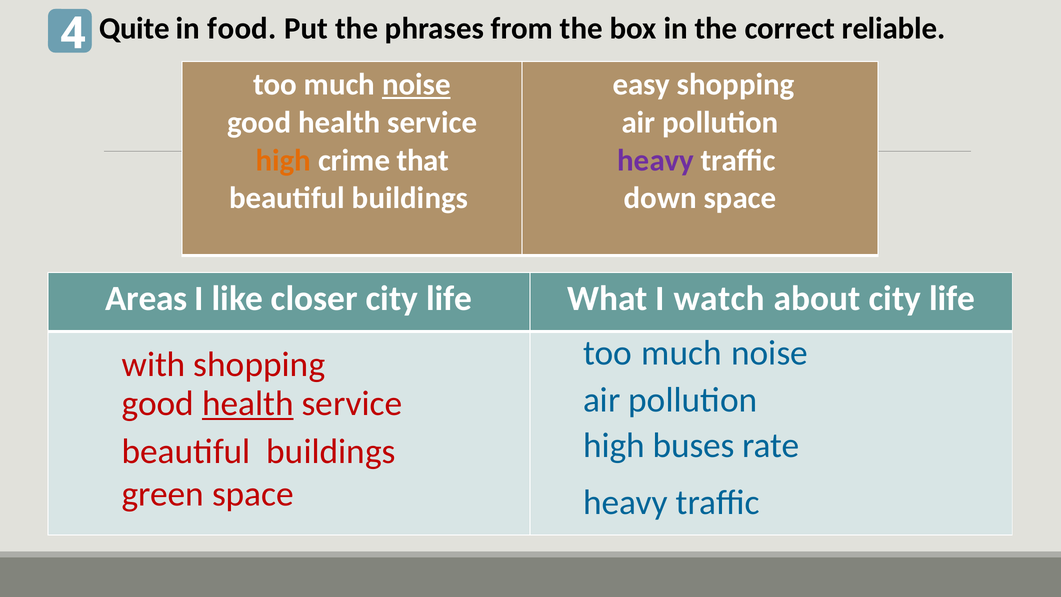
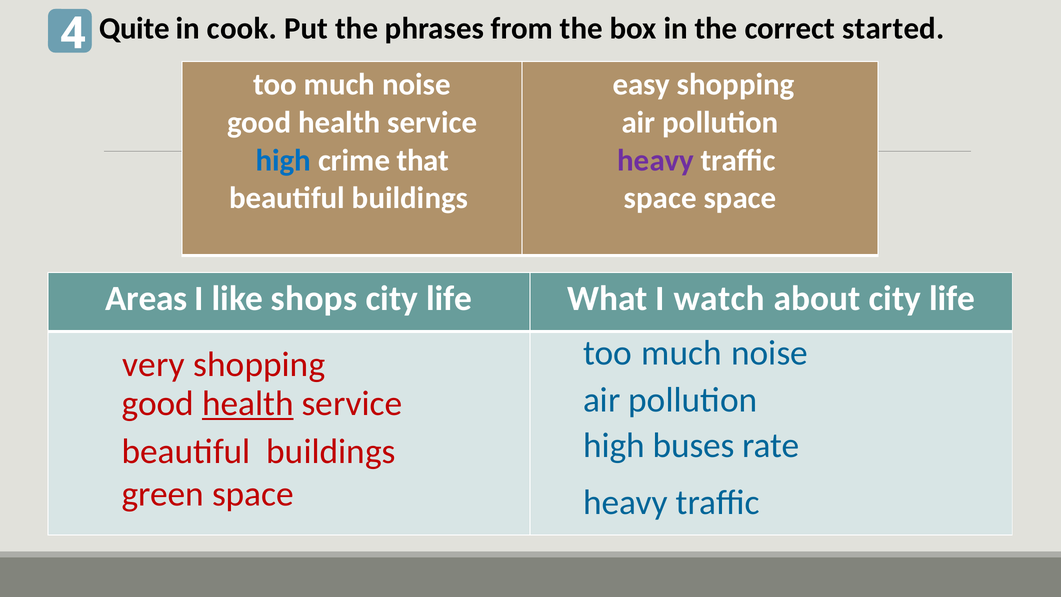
food: food -> cook (242, 29)
reliable: reliable -> started (893, 29)
noise underline: present -> none (416, 85)
high colour: orange -> blue (283, 160)
down: down -> space (660, 198)
closer: closer -> shops (314, 298)
with: with -> very (153, 364)
